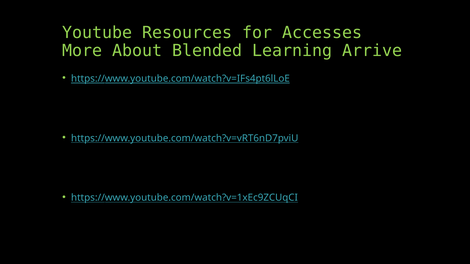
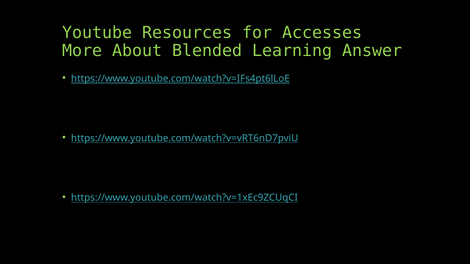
Arrive: Arrive -> Answer (372, 51)
